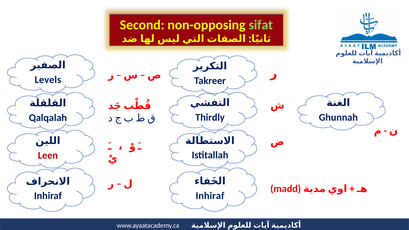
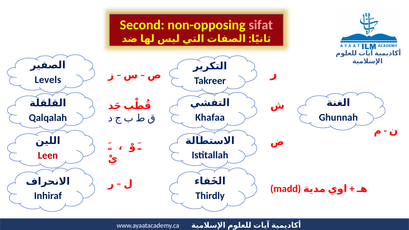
sifat colour: light green -> pink (261, 25)
Thirdly: Thirdly -> Khafaa (210, 118)
Inhiraf: Inhiraf -> Thirdly (210, 196)
